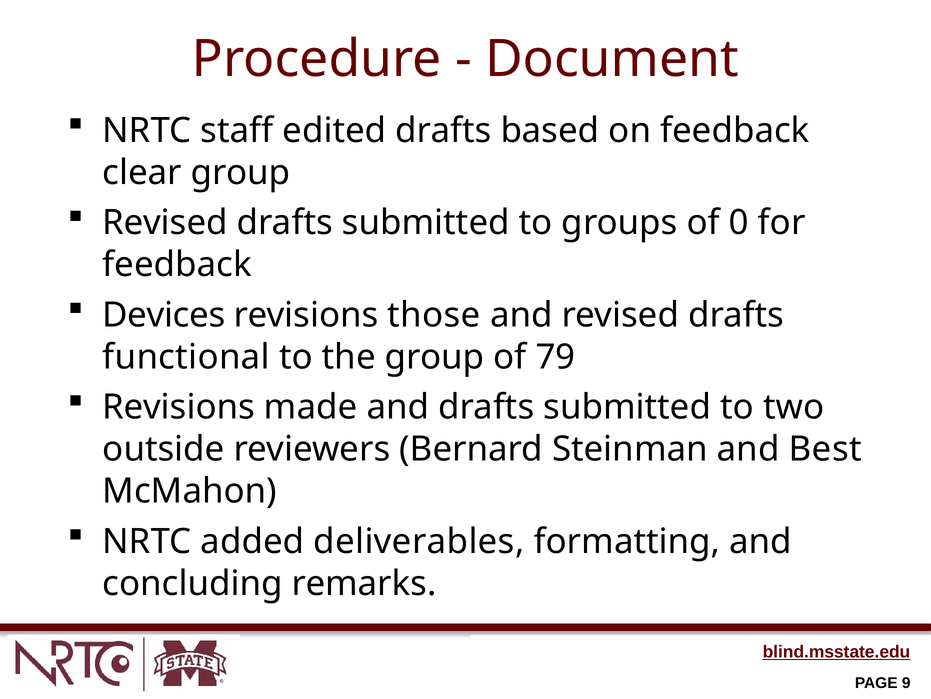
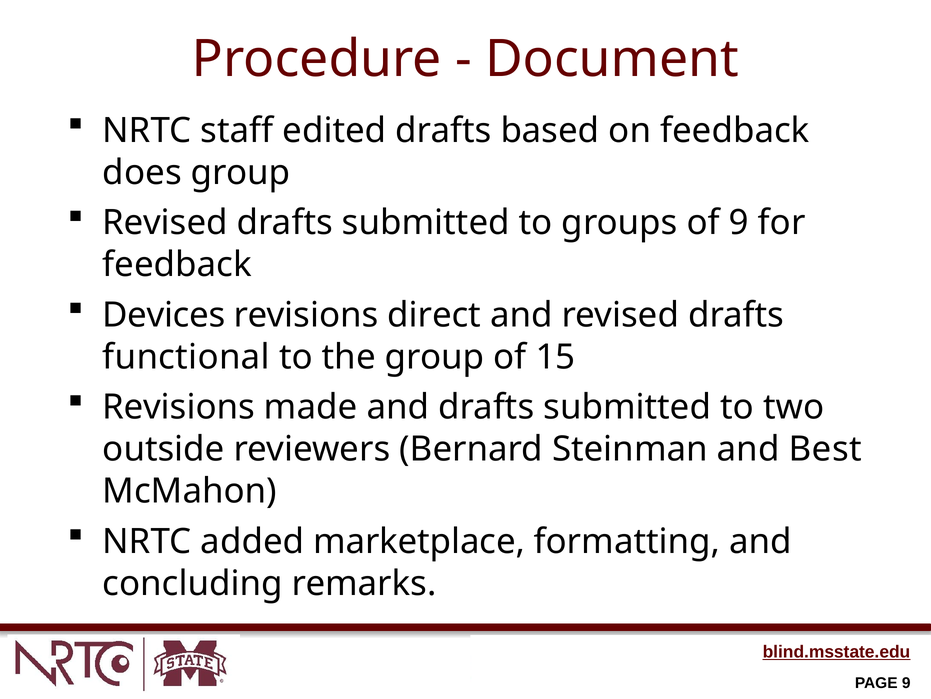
clear: clear -> does (142, 172)
of 0: 0 -> 9 (739, 223)
those: those -> direct (434, 315)
79: 79 -> 15 (555, 357)
deliverables: deliverables -> marketplace (419, 541)
